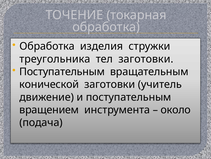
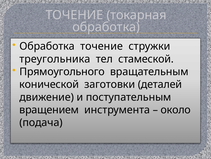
Обработка изделия: изделия -> точение (102, 46)
тел заготовки: заготовки -> стамеской (146, 59)
Поступательным: Поступательным -> Прямоугольного (62, 71)
учитель: учитель -> деталей (160, 84)
